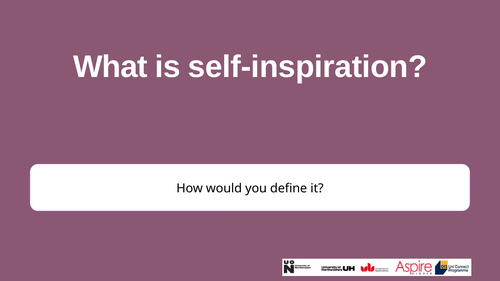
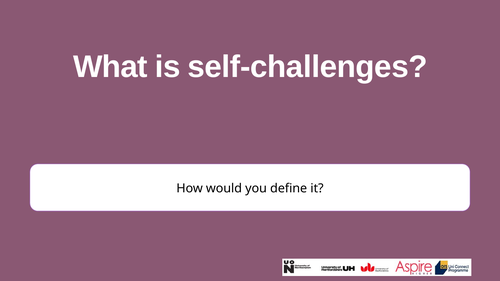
self-inspiration: self-inspiration -> self-challenges (308, 67)
